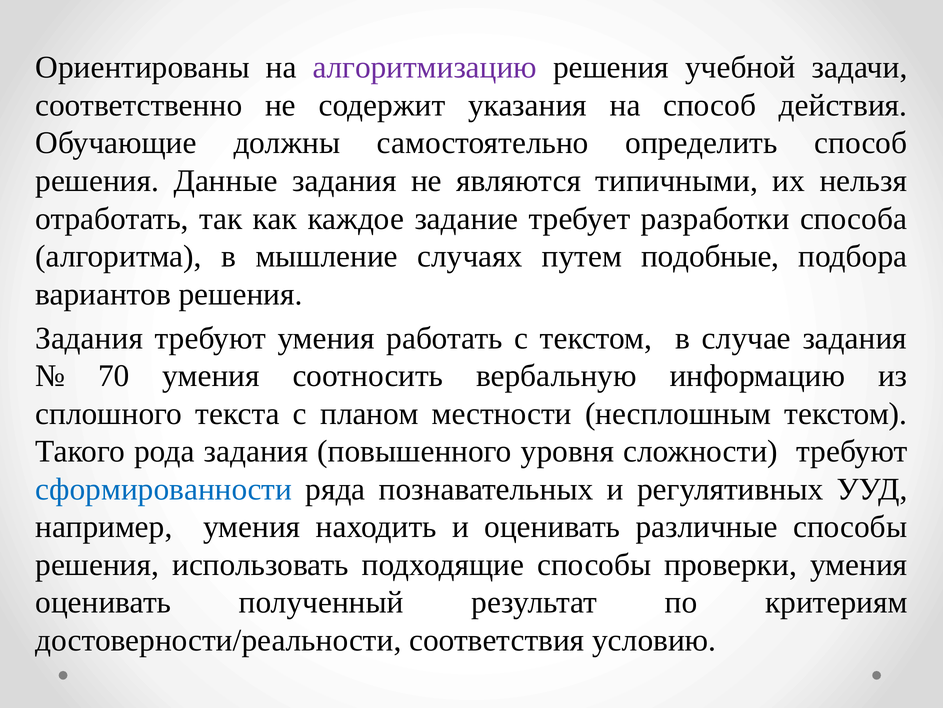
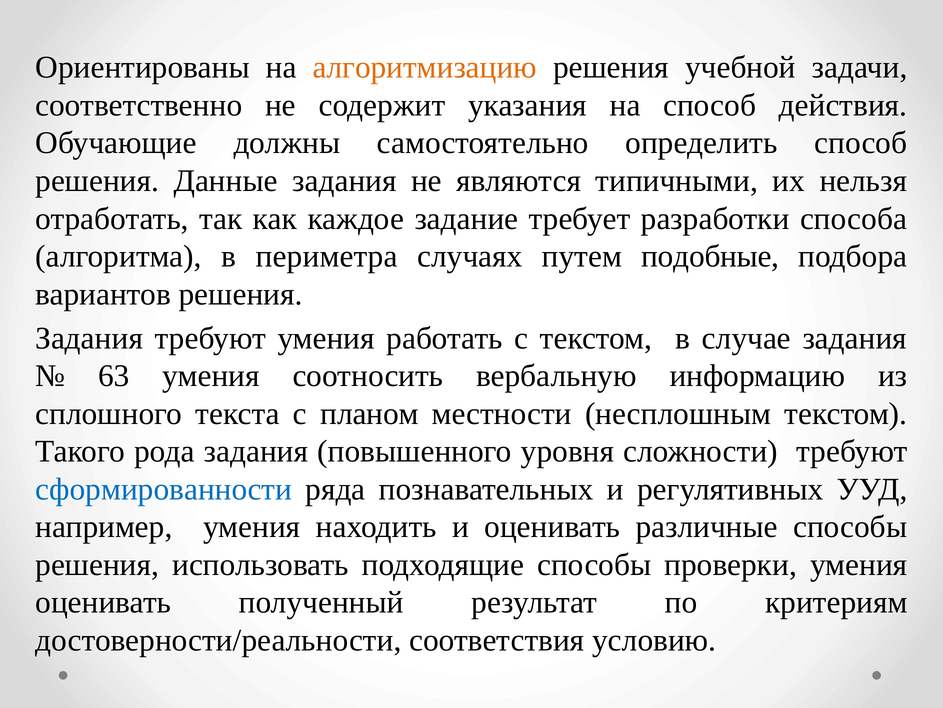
алгоритмизацию colour: purple -> orange (425, 68)
мышление: мышление -> периметра (327, 256)
70: 70 -> 63 (114, 376)
